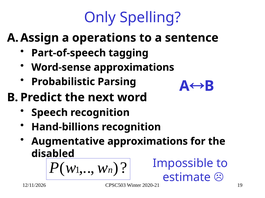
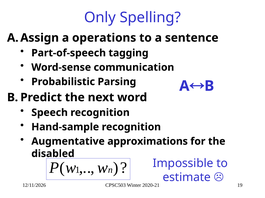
Word-sense approximations: approximations -> communication (134, 68)
Hand-billions: Hand-billions -> Hand-sample (65, 127)
